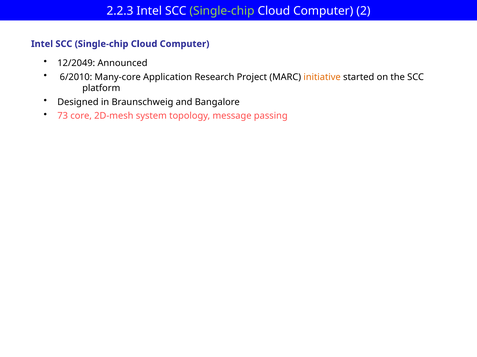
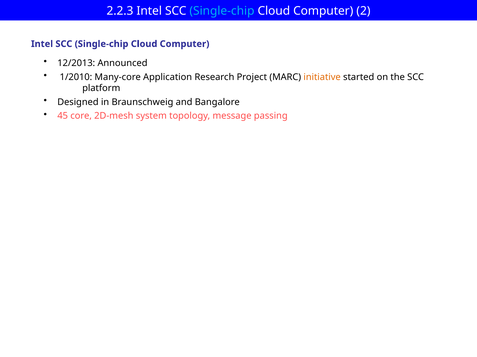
Single-chip colour: light green -> light blue (222, 11)
12/2049: 12/2049 -> 12/2013 (76, 63)
6/2010: 6/2010 -> 1/2010 (76, 77)
73: 73 -> 45 (63, 116)
